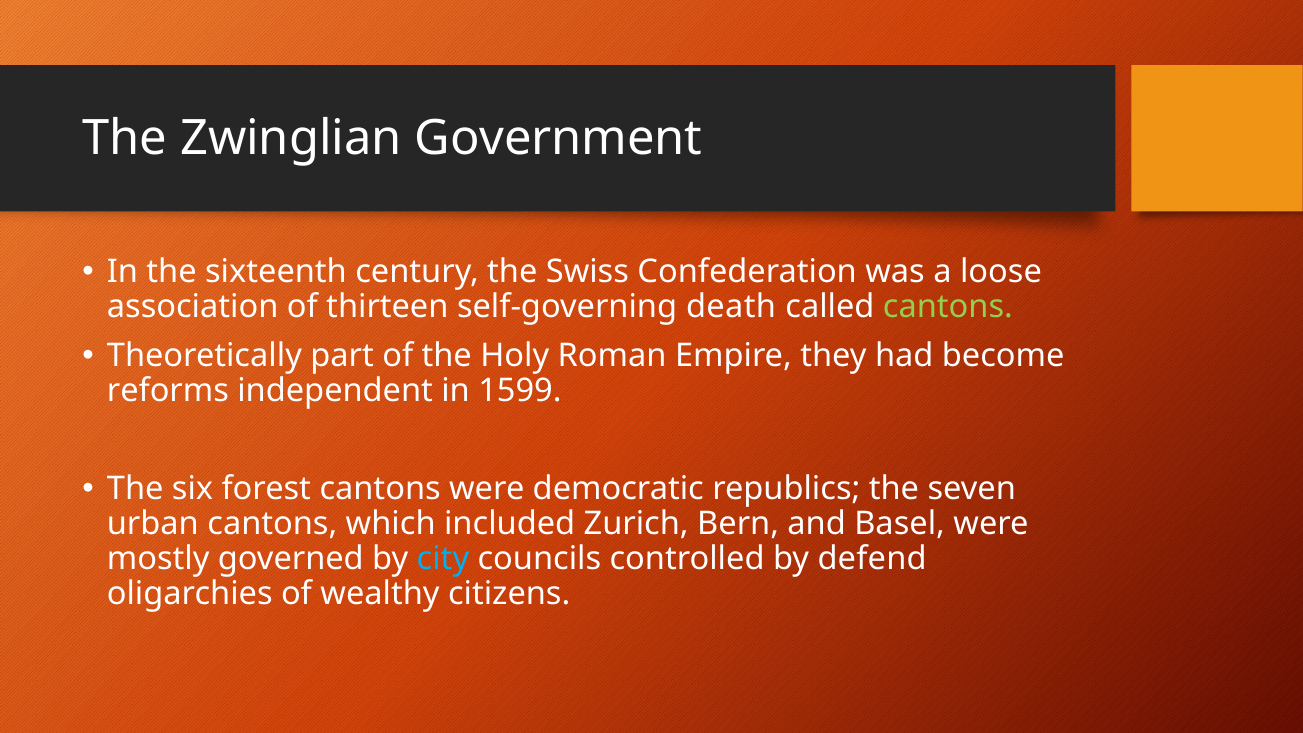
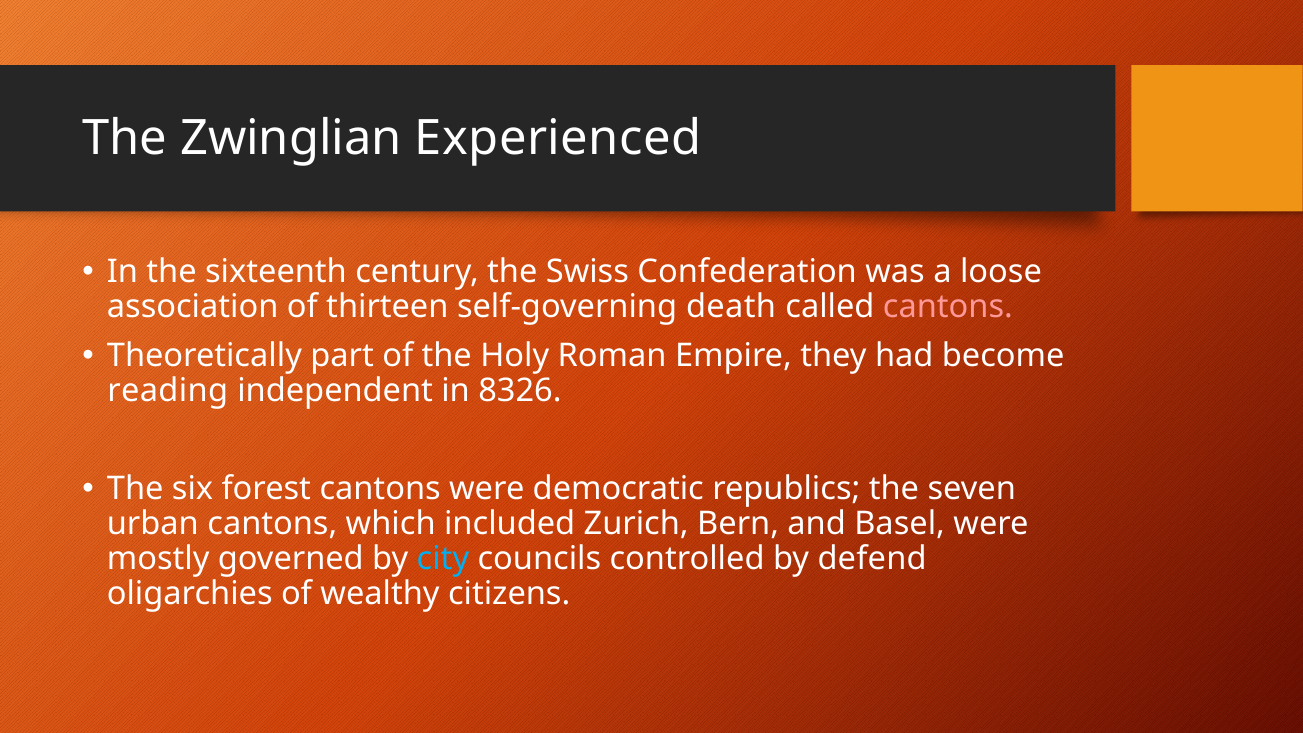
Government: Government -> Experienced (558, 138)
cantons colour: light green -> pink (948, 307)
reforms: reforms -> reading (168, 391)
1599: 1599 -> 8326 (520, 391)
